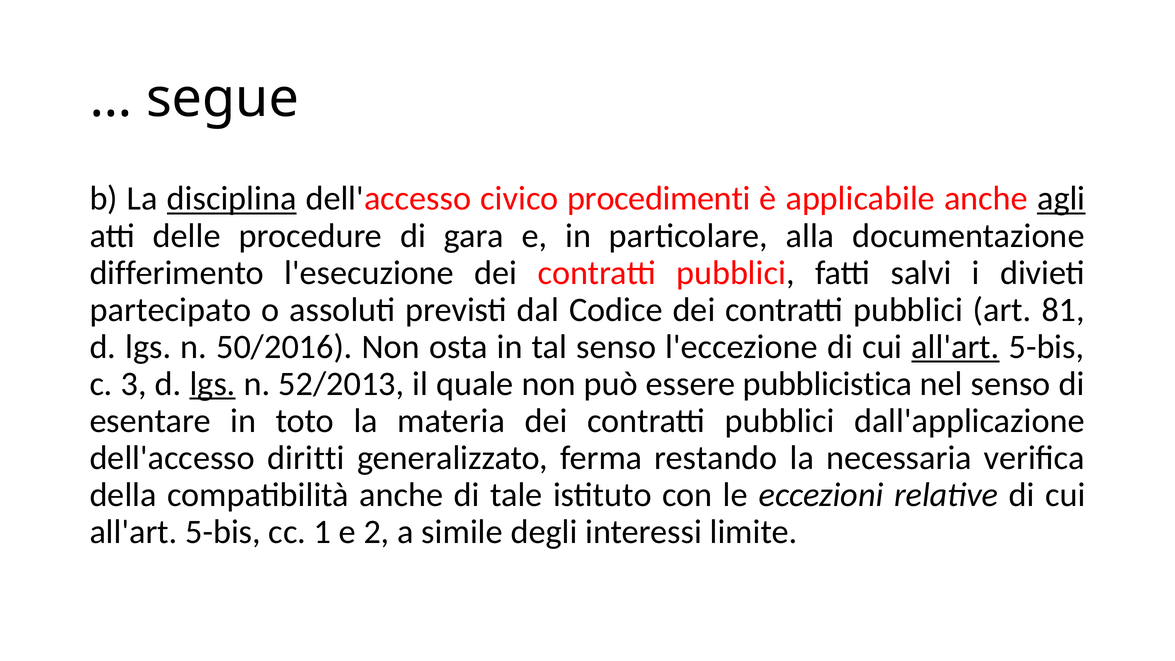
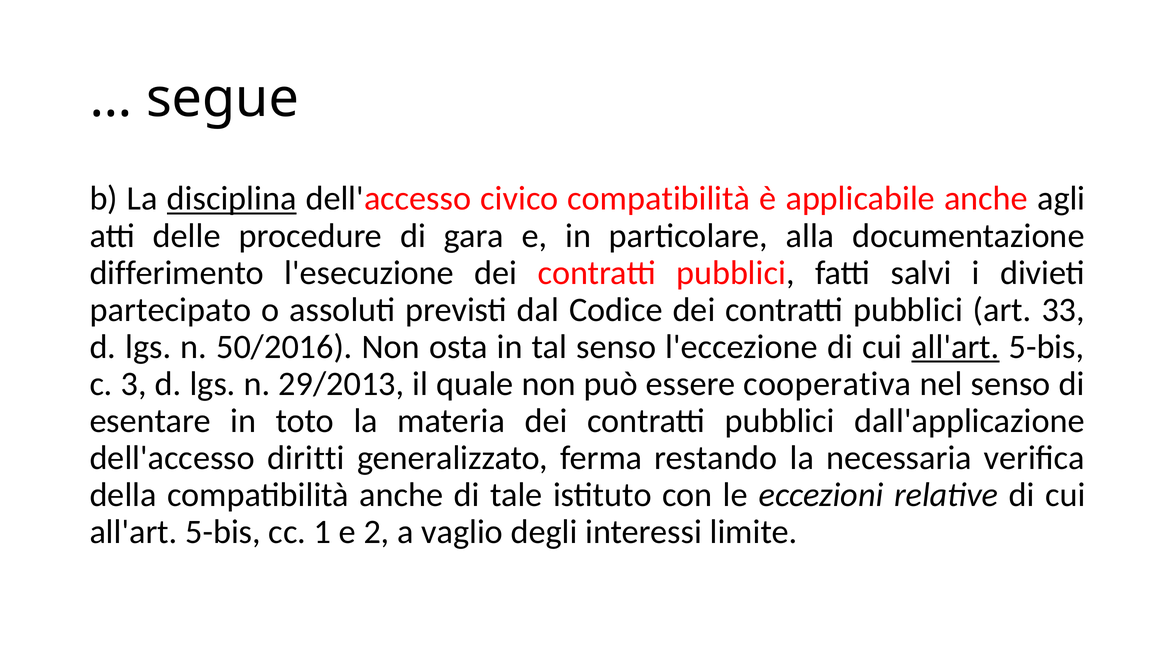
civico procedimenti: procedimenti -> compatibilità (659, 199)
agli underline: present -> none (1061, 199)
81: 81 -> 33 (1063, 310)
lgs underline: present -> none (213, 384)
52/2013: 52/2013 -> 29/2013 (341, 384)
pubblicistica: pubblicistica -> cooperativa (827, 384)
simile: simile -> vaglio (462, 532)
